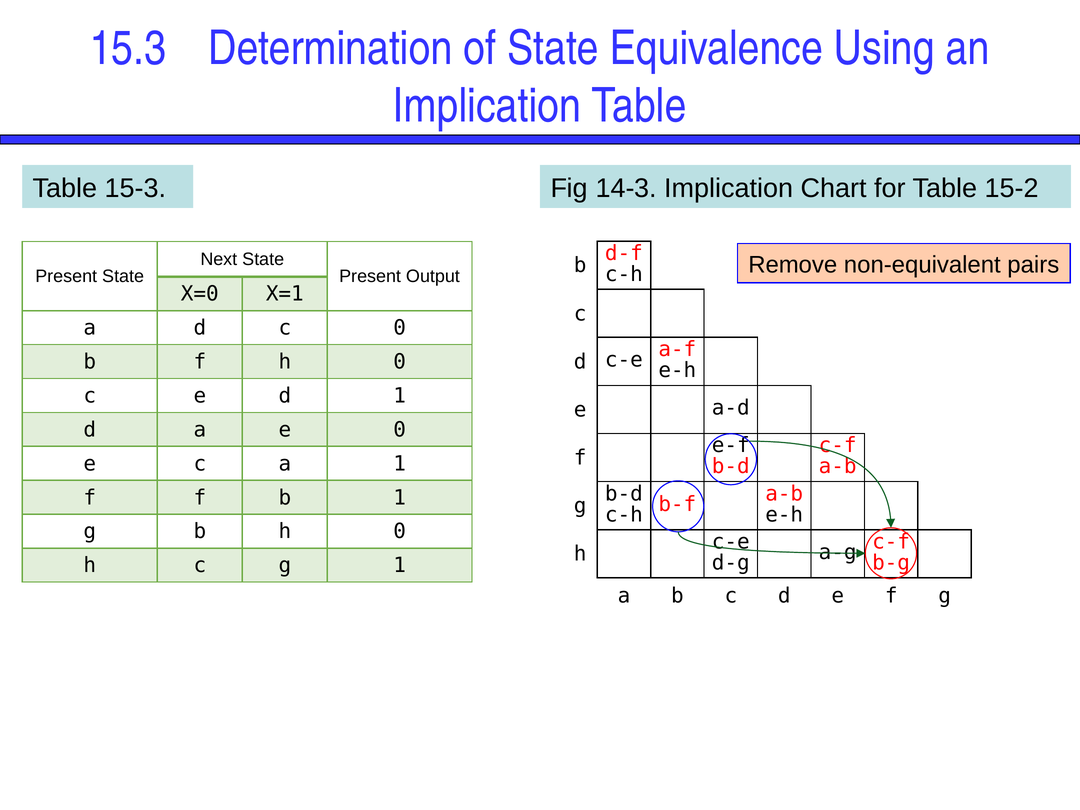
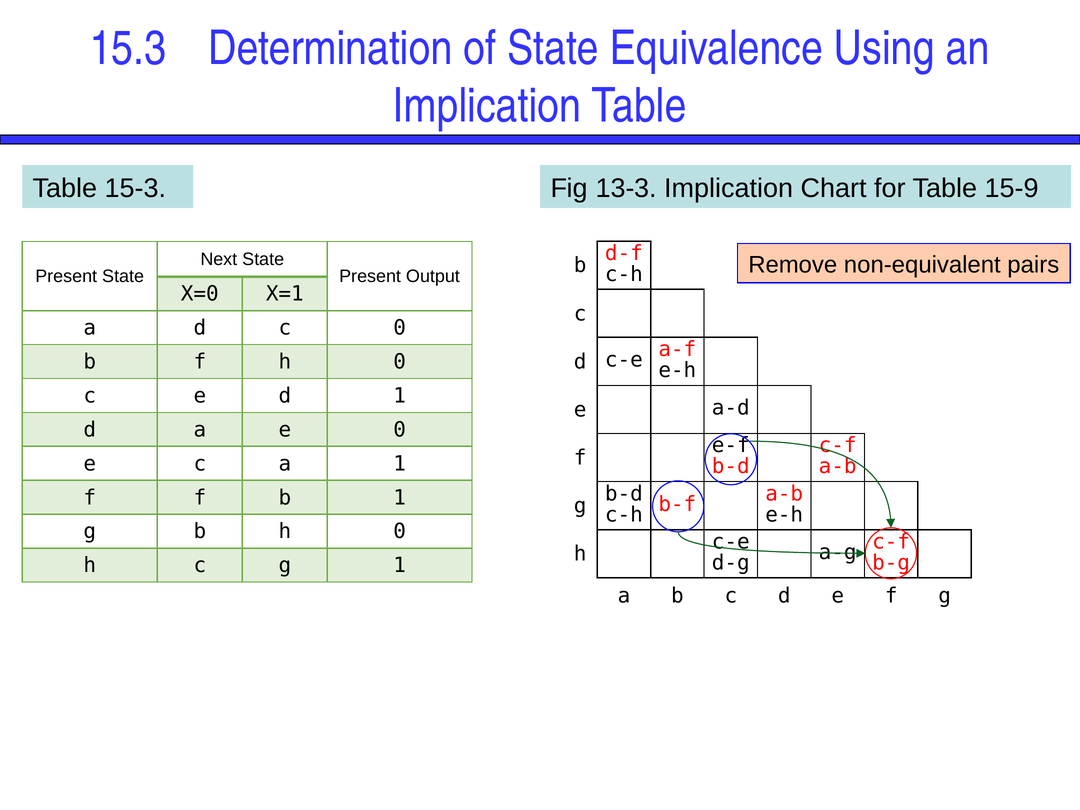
14-3: 14-3 -> 13-3 (626, 188)
15-2: 15-2 -> 15-9 (1012, 188)
